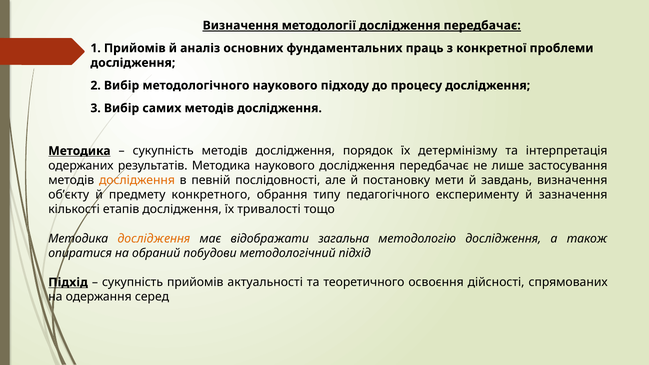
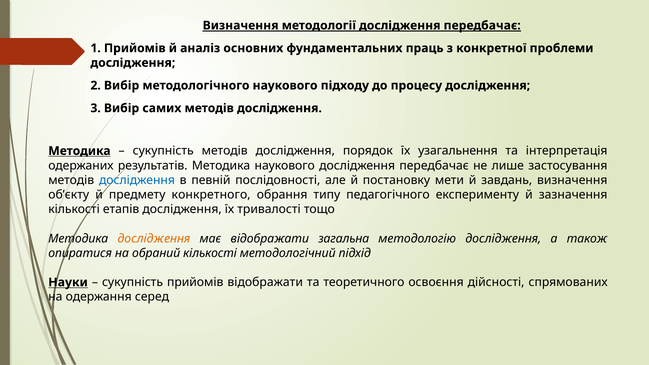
детермінізму: детермінізму -> узагальнення (458, 151)
дослідження colour: orange -> blue (137, 180)
обраний побудови: побудови -> кількості (210, 253)
Підхід: Підхід -> Науки (68, 282)
прийомів актуальності: актуальності -> відображати (265, 282)
